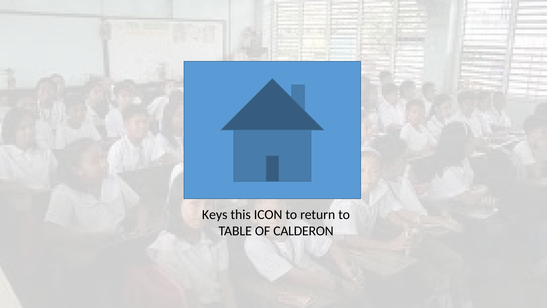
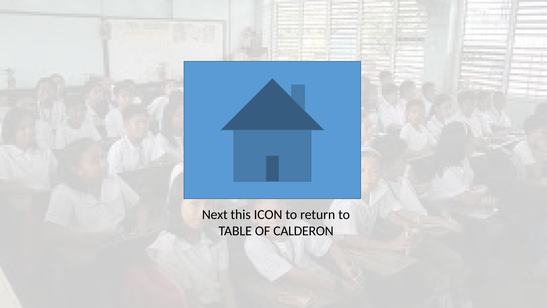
Keys: Keys -> Next (215, 214)
